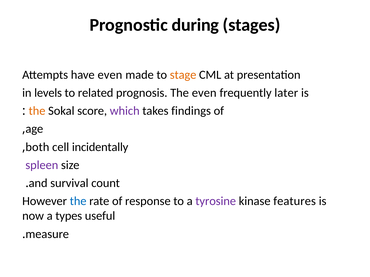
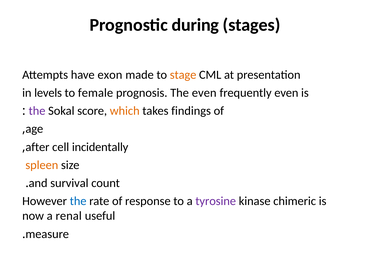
have even: even -> exon (110, 75)
related: related -> female (96, 93)
frequently later: later -> even (286, 93)
the colour: orange -> purple (37, 111)
which colour: purple -> orange (125, 111)
both: both -> after (37, 147)
spleen colour: purple -> orange (42, 165)
features: features -> chimeric (295, 202)
types: types -> renal (69, 216)
